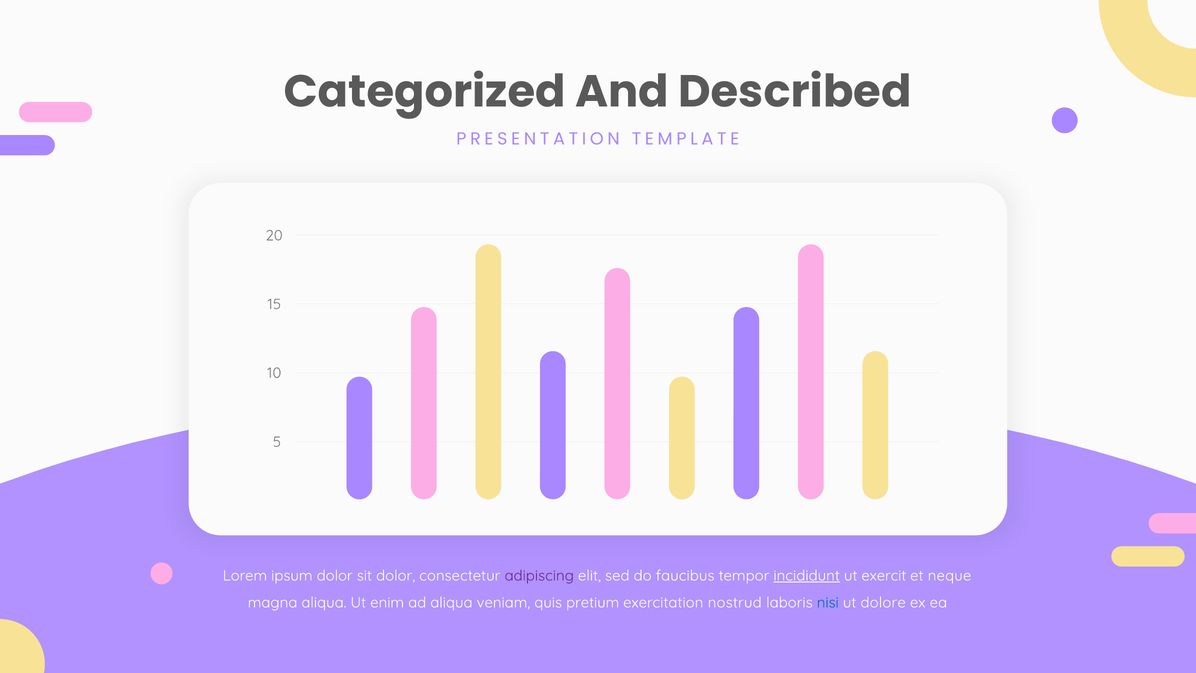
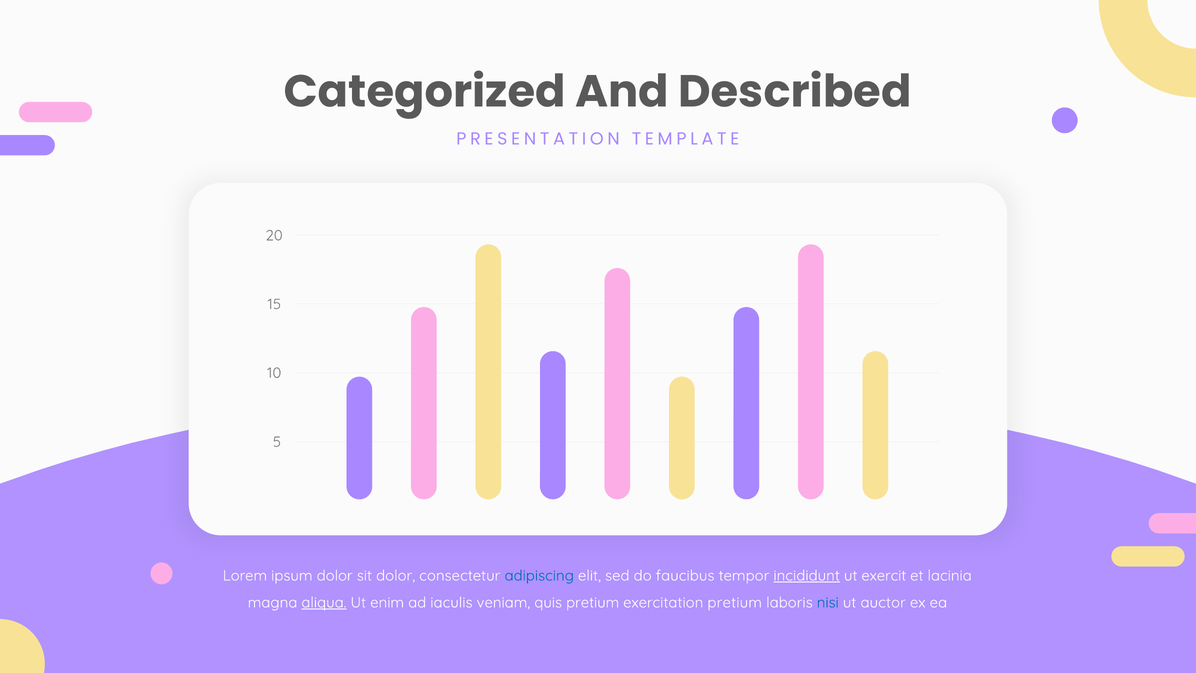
adipiscing colour: purple -> blue (539, 575)
neque: neque -> lacinia (950, 575)
aliqua underline: none -> present (324, 602)
ad aliqua: aliqua -> iaculis (451, 602)
exercitation nostrud: nostrud -> pretium (735, 602)
dolore: dolore -> auctor (883, 602)
